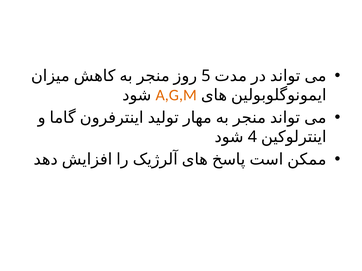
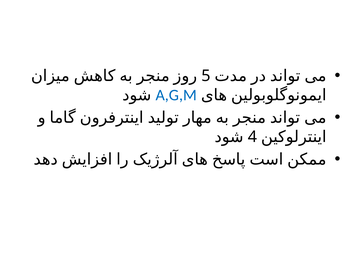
A,G,M colour: orange -> blue (176, 95)
